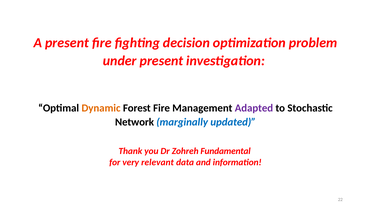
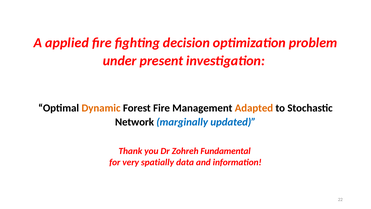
A present: present -> applied (67, 43)
Adapted colour: purple -> orange (254, 108)
relevant: relevant -> spatially (158, 162)
